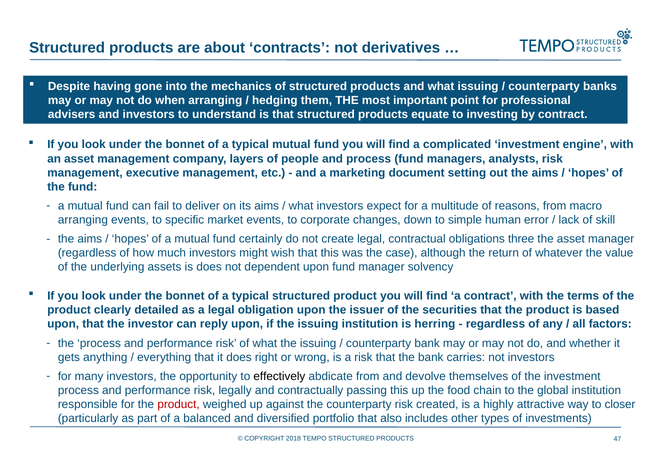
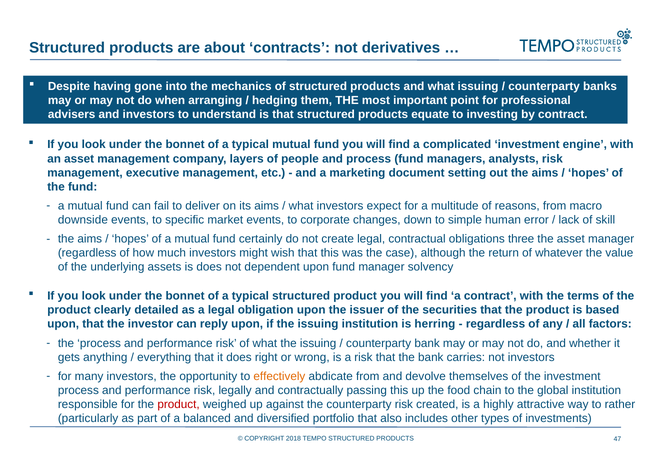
arranging: arranging -> downside (83, 220)
effectively colour: black -> orange (279, 376)
closer: closer -> rather (620, 404)
